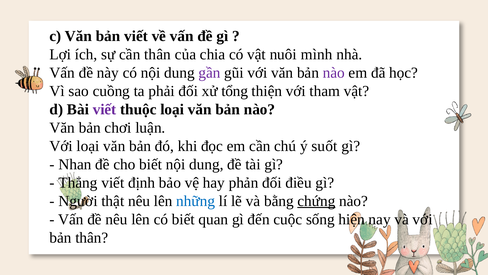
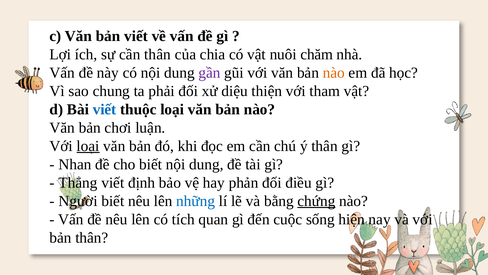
mình: mình -> chăm (317, 54)
nào colour: purple -> orange (334, 73)
cuồng: cuồng -> chung (111, 91)
tổng: tổng -> diệu (235, 91)
viết colour: purple -> blue (105, 109)
loại underline: none -> present (88, 146)
ý suốt: suốt -> thân (325, 146)
Người thật: thật -> biết (113, 201)
có biết: biết -> tích (183, 219)
